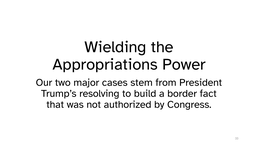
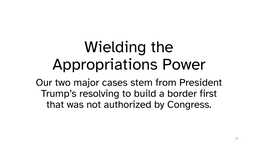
fact: fact -> first (208, 94)
